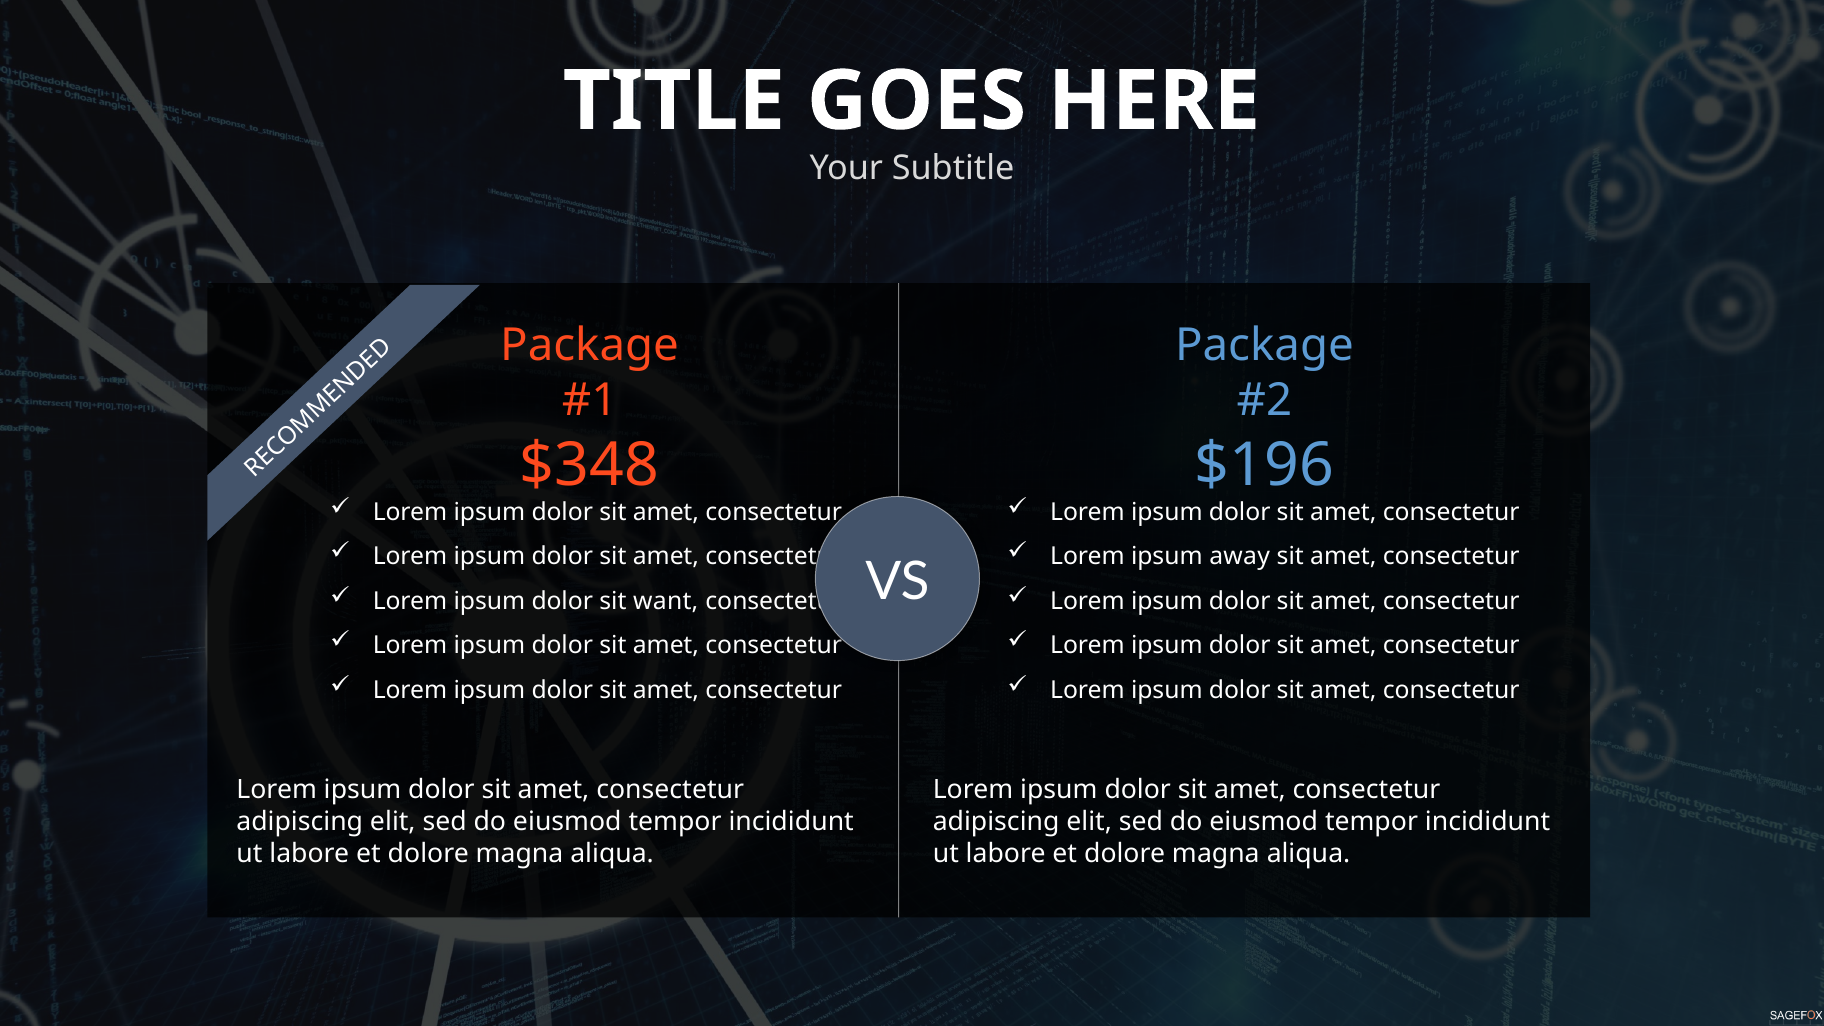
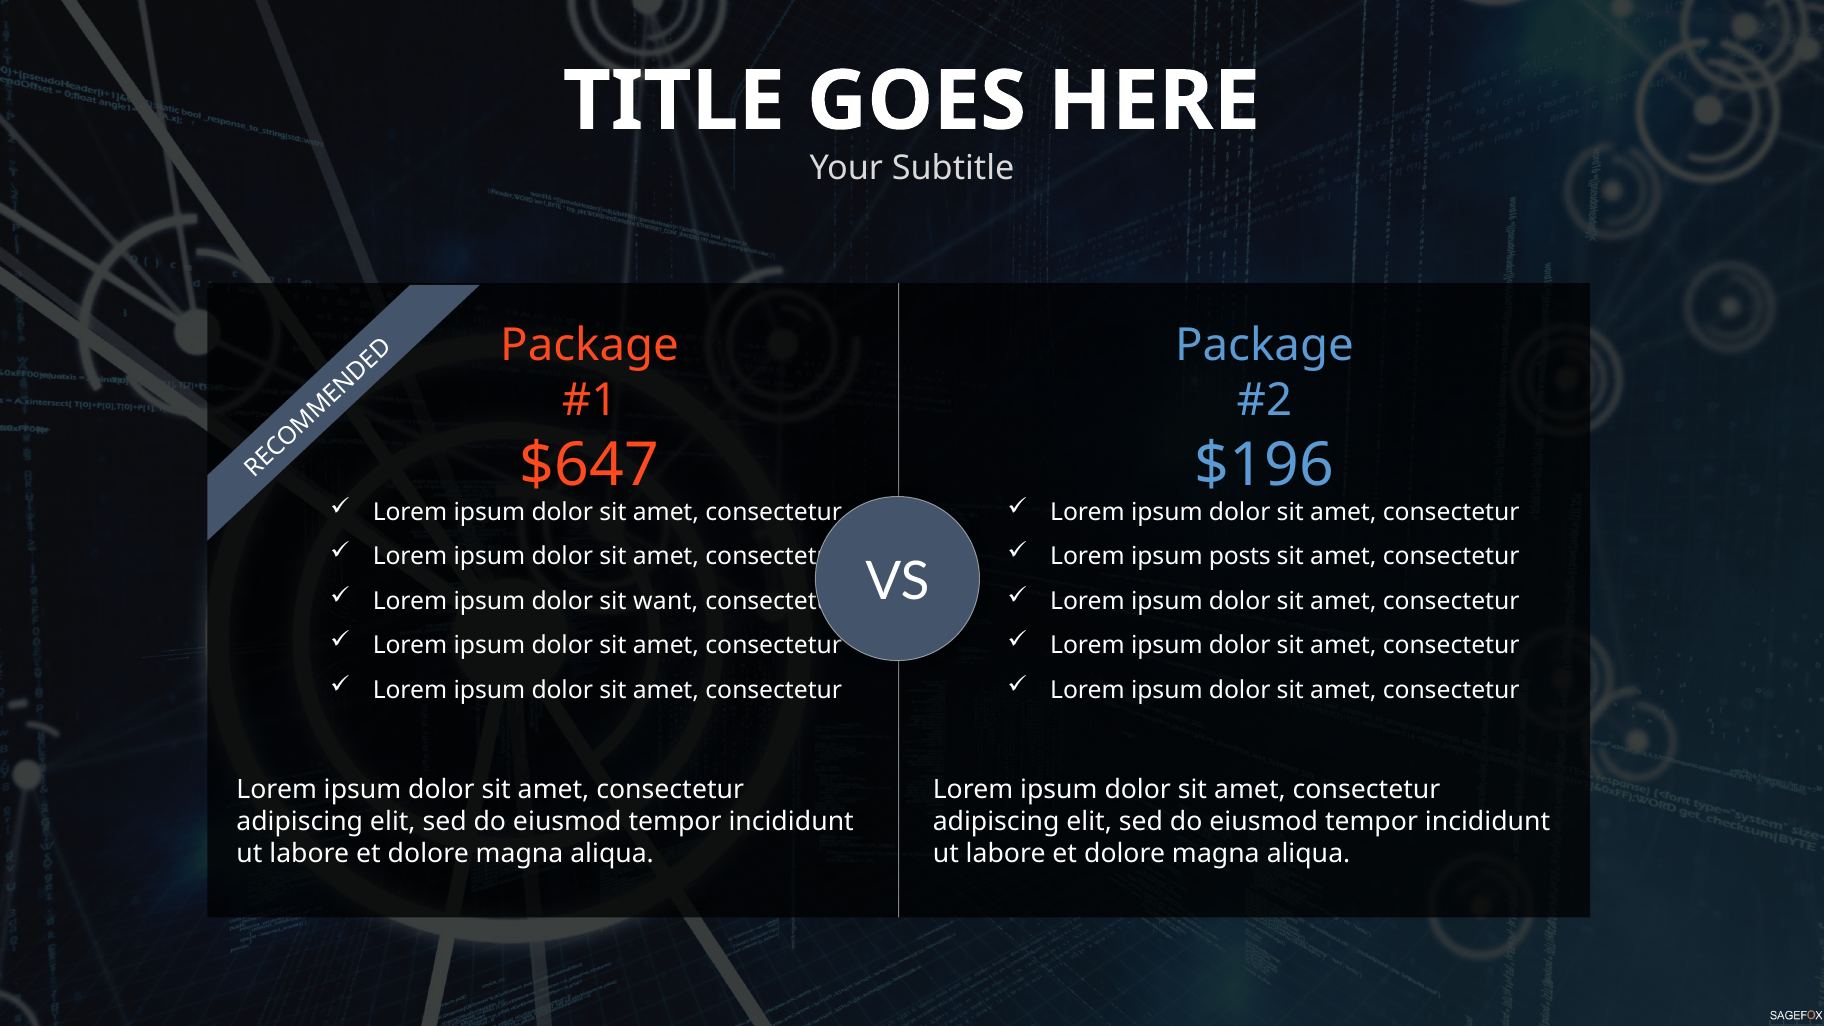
$348: $348 -> $647 (590, 465)
away: away -> posts (1240, 557)
